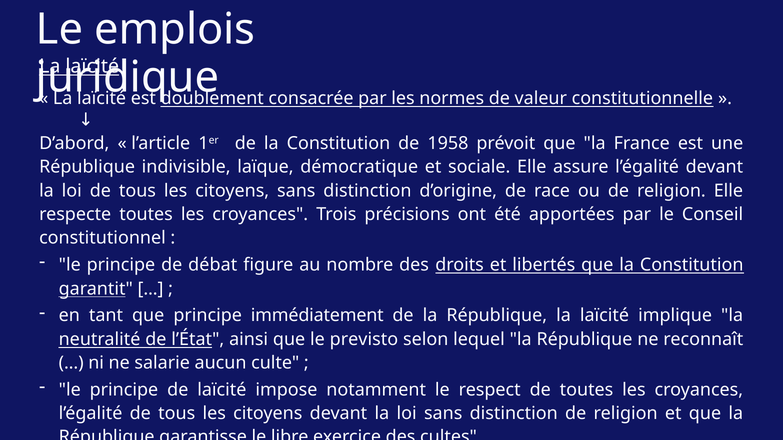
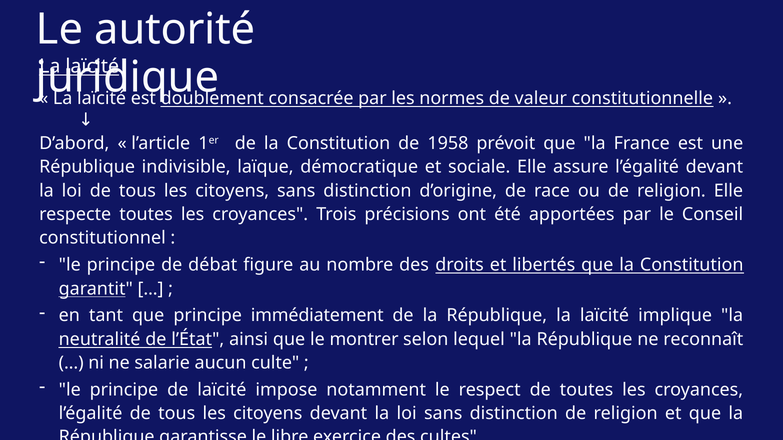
emplois: emplois -> autorité (175, 30)
previsto: previsto -> montrer (364, 340)
